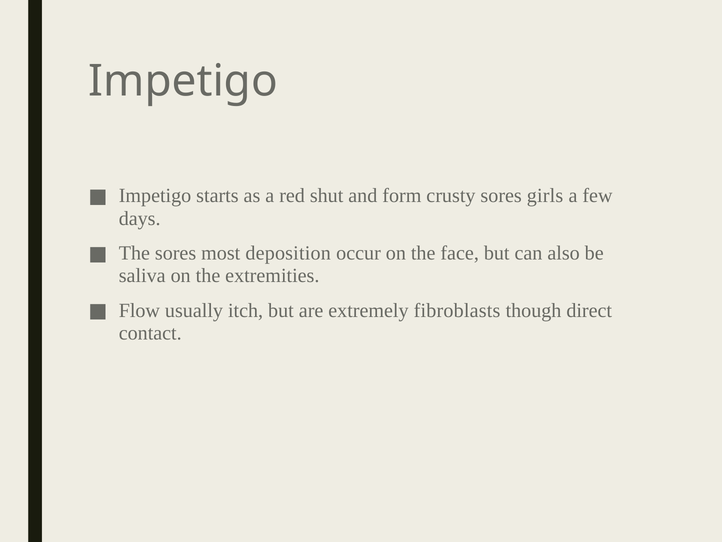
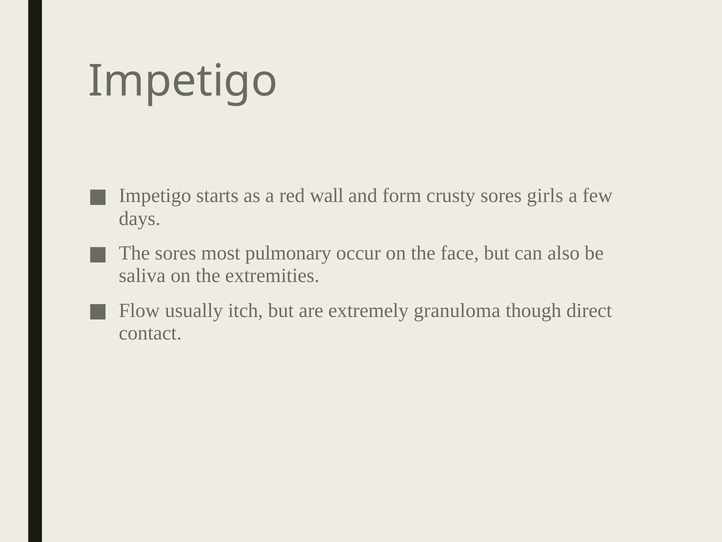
shut: shut -> wall (327, 196)
deposition: deposition -> pulmonary (288, 253)
fibroblasts: fibroblasts -> granuloma (457, 310)
